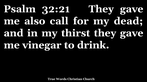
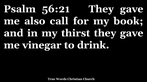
32:21: 32:21 -> 56:21 (56, 9)
dead: dead -> book (128, 21)
